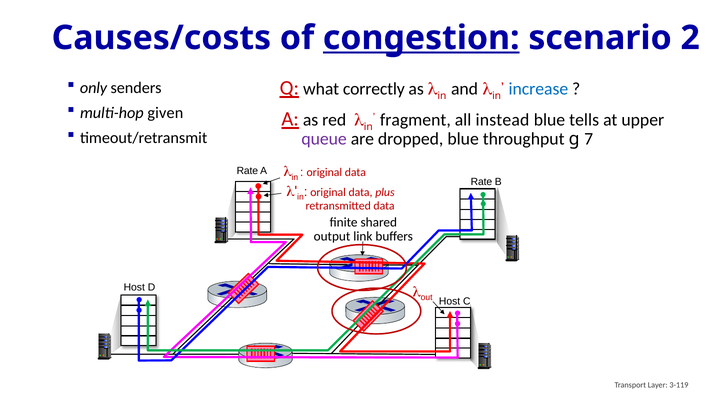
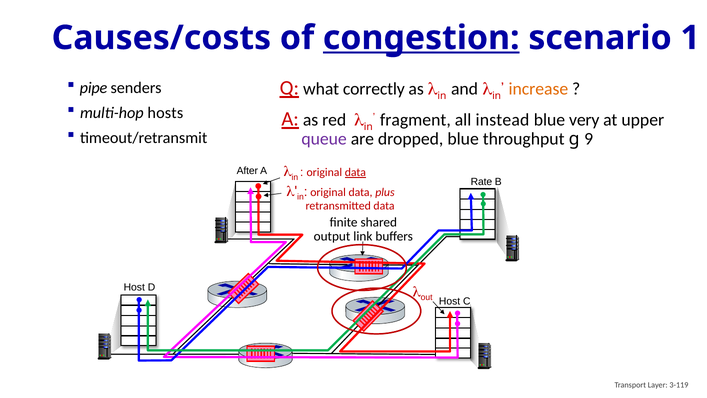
2: 2 -> 1 (690, 38)
only: only -> pipe (94, 88)
increase colour: blue -> orange (538, 89)
given: given -> hosts (165, 113)
tells: tells -> very (584, 120)
7: 7 -> 9 (589, 139)
Rate: Rate -> After (247, 171)
data underline: none -> present (355, 172)
